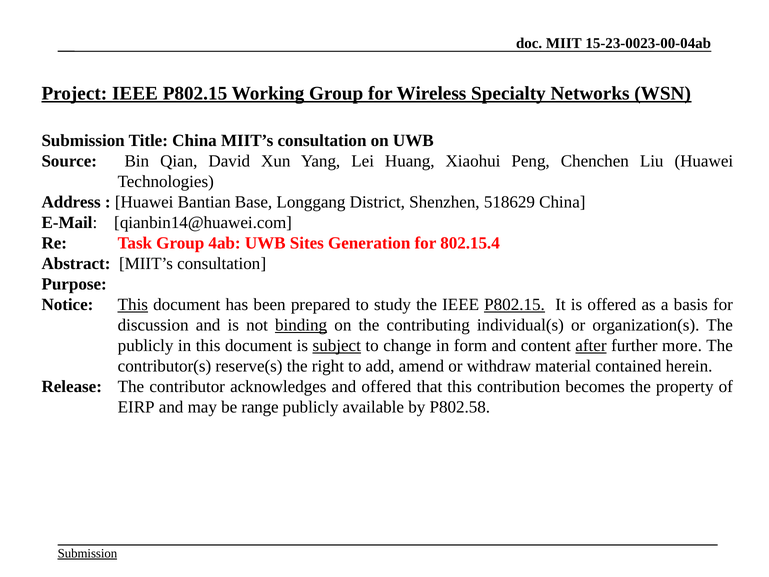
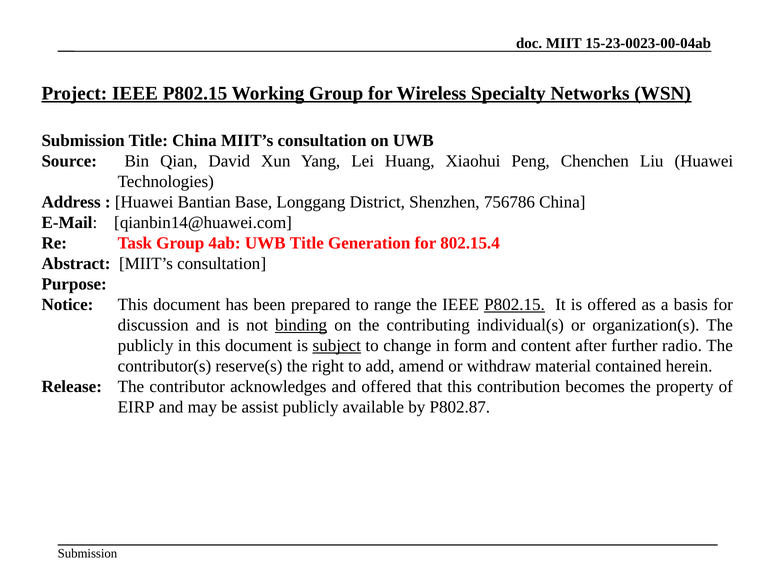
518629: 518629 -> 756786 (509, 202)
UWB Sites: Sites -> Title (307, 243)
This underline: present -> none (133, 304)
study: study -> range (393, 304)
after underline: present -> none (591, 345)
more: more -> radio (682, 345)
range: range -> assist (260, 407)
P802.58: P802.58 -> P802.87 (460, 407)
Submission underline: present -> none (87, 553)
